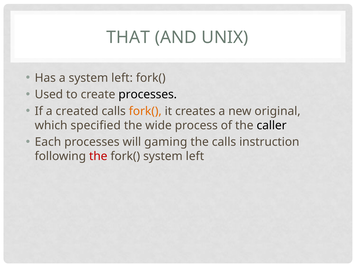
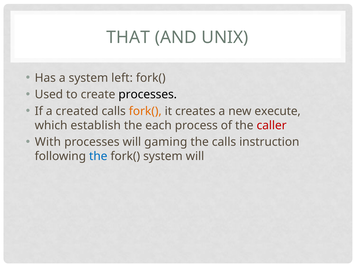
original: original -> execute (278, 111)
specified: specified -> establish (96, 125)
wide: wide -> each (159, 125)
caller colour: black -> red (272, 125)
Each: Each -> With (48, 142)
the colour: red -> blue (98, 156)
fork( system left: left -> will (195, 156)
